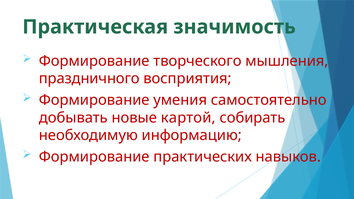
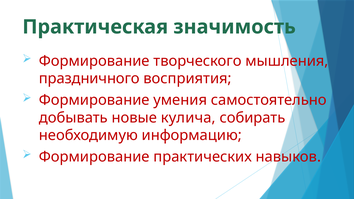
картой: картой -> кулича (188, 118)
